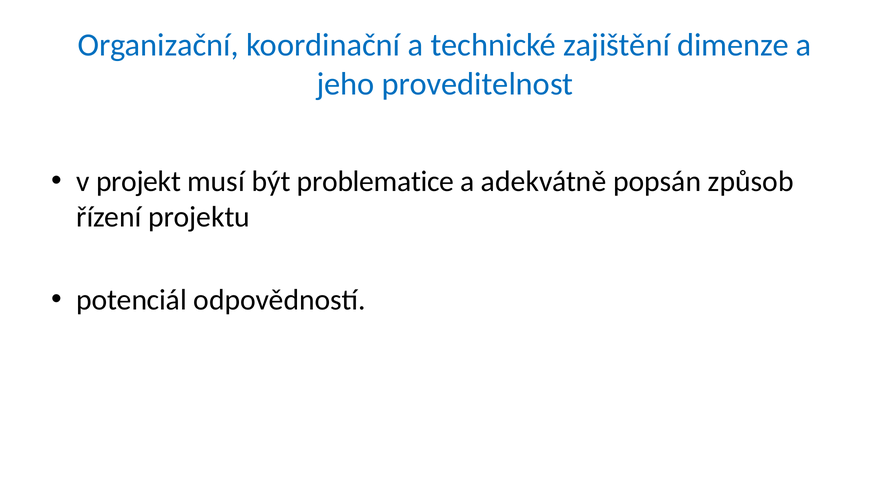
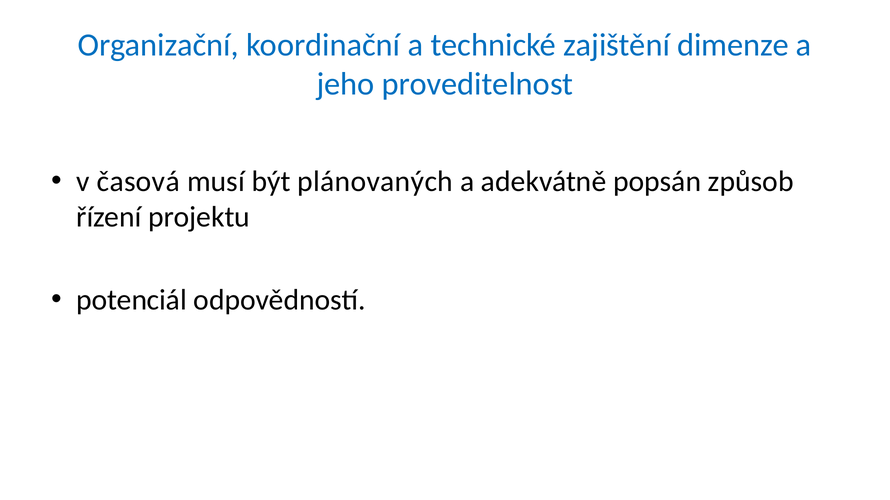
projekt: projekt -> časová (138, 182)
problematice: problematice -> plánovaných (375, 182)
